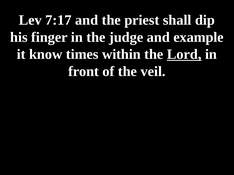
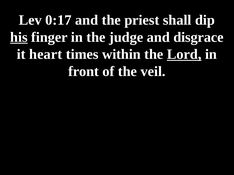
7:17: 7:17 -> 0:17 (58, 20)
his underline: none -> present (19, 37)
example: example -> disgrace (198, 37)
know: know -> heart (46, 54)
